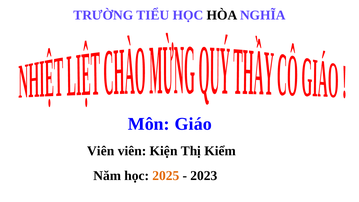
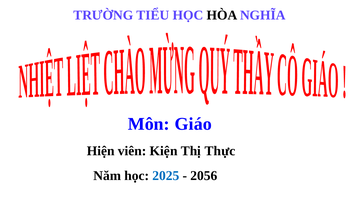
Viên: Viên -> Hiện (101, 151)
Kiểm: Kiểm -> Thực (220, 151)
2025 colour: orange -> blue (166, 176)
2023: 2023 -> 2056 (204, 176)
